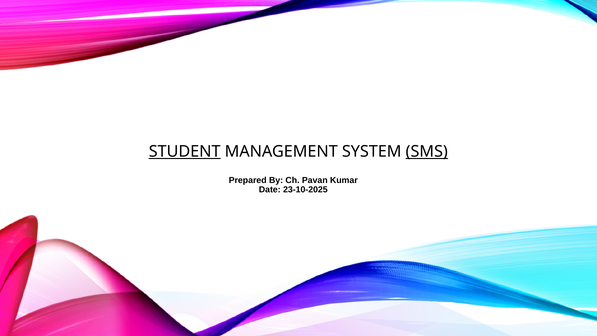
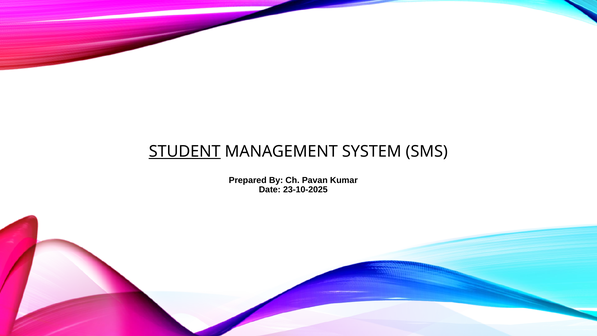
SMS underline: present -> none (427, 151)
